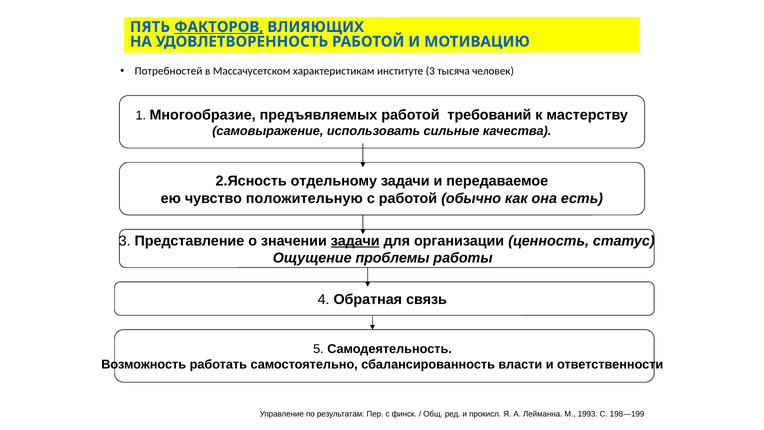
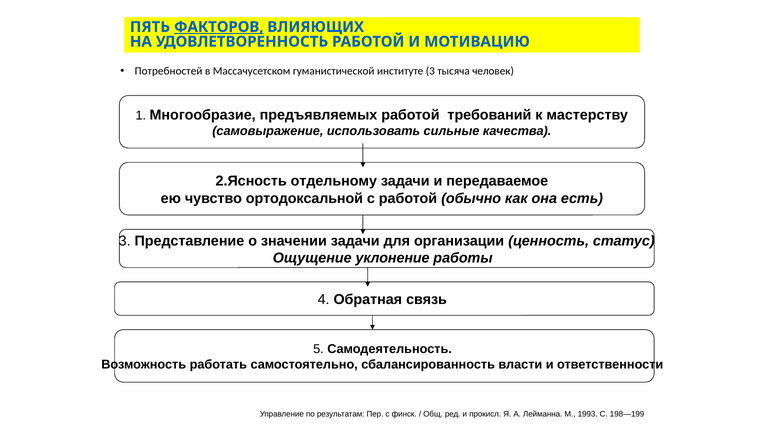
характеристикам: характеристикам -> гуманистической (334, 71)
положительную: положительную -> ортодоксальной (304, 198)
задачи underline: present -> none (355, 241)
проблемы: проблемы -> уклонение (393, 258)
